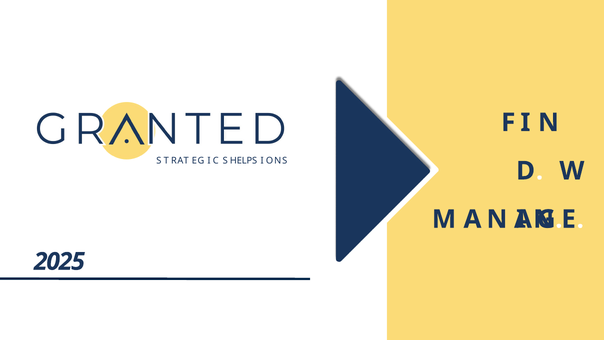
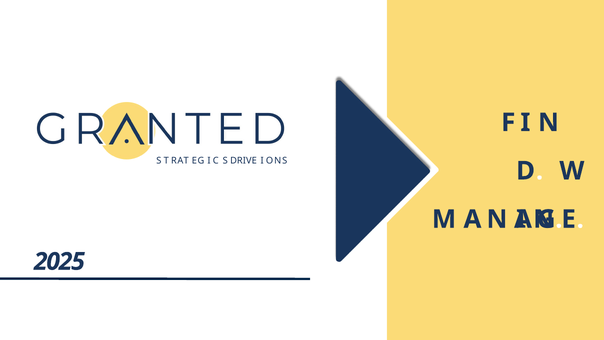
HELPS: HELPS -> DRIVE (244, 161)
